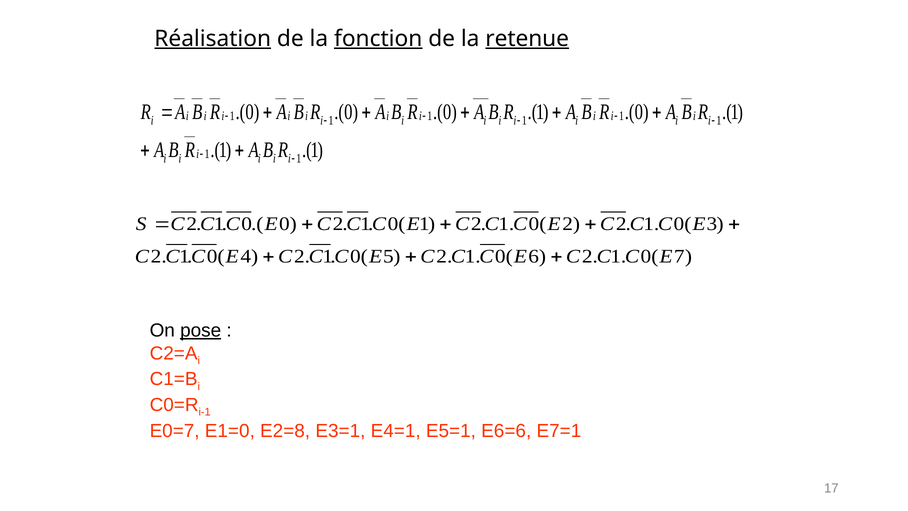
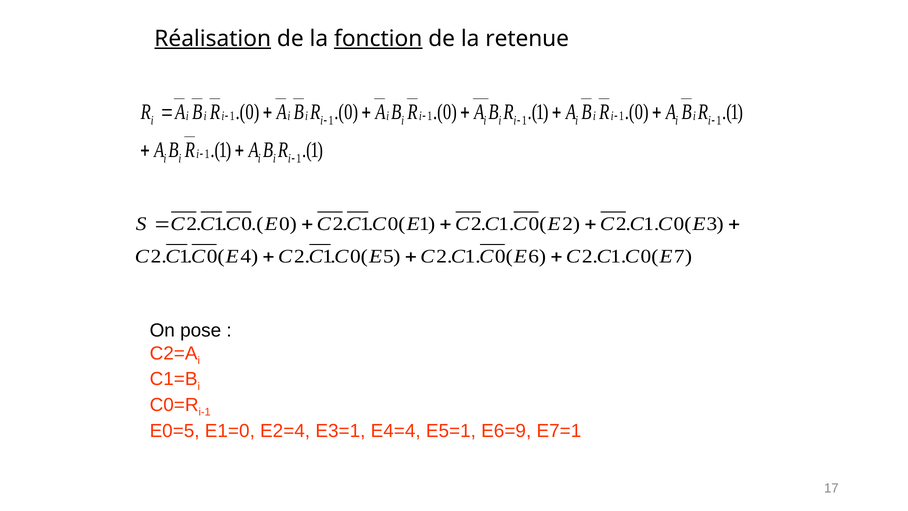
retenue underline: present -> none (527, 39)
pose underline: present -> none (201, 330)
E0=7: E0=7 -> E0=5 (175, 431)
E2=8: E2=8 -> E2=4 (285, 431)
E4=1: E4=1 -> E4=4 (396, 431)
E6=6: E6=6 -> E6=9 (506, 431)
